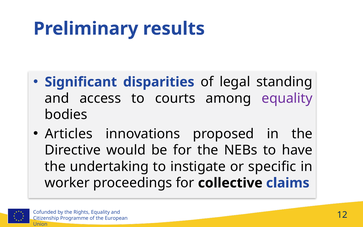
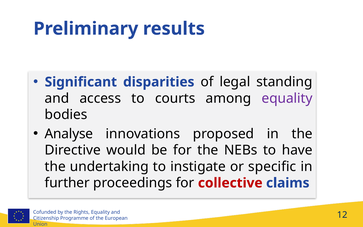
Articles: Articles -> Analyse (69, 134)
worker: worker -> further (67, 183)
collective colour: black -> red (230, 183)
